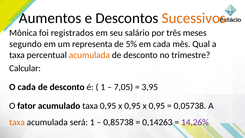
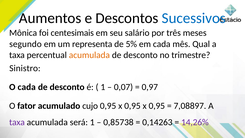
Sucessivos colour: orange -> blue (194, 18)
registrados: registrados -> centesimais (72, 33)
Calcular: Calcular -> Sinistro (25, 68)
7,05: 7,05 -> 0,07 (123, 87)
3,95: 3,95 -> 0,97 (150, 87)
acumulado taxa: taxa -> cujo (90, 106)
0,05738: 0,05738 -> 7,08897 (190, 106)
taxa colour: orange -> purple (17, 122)
